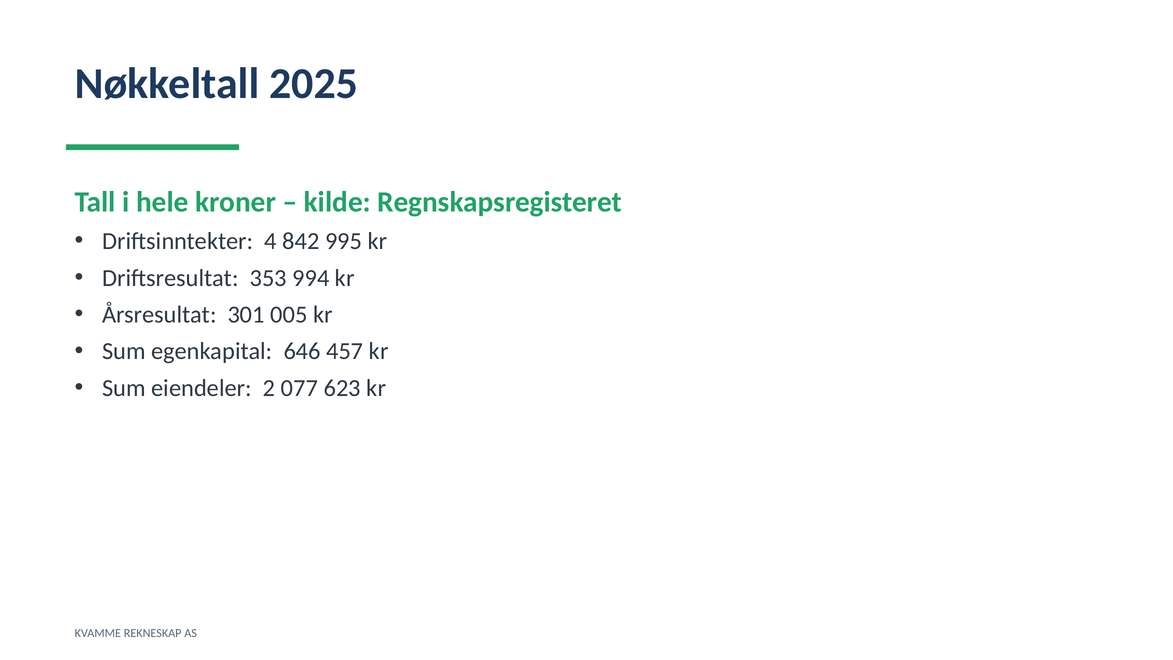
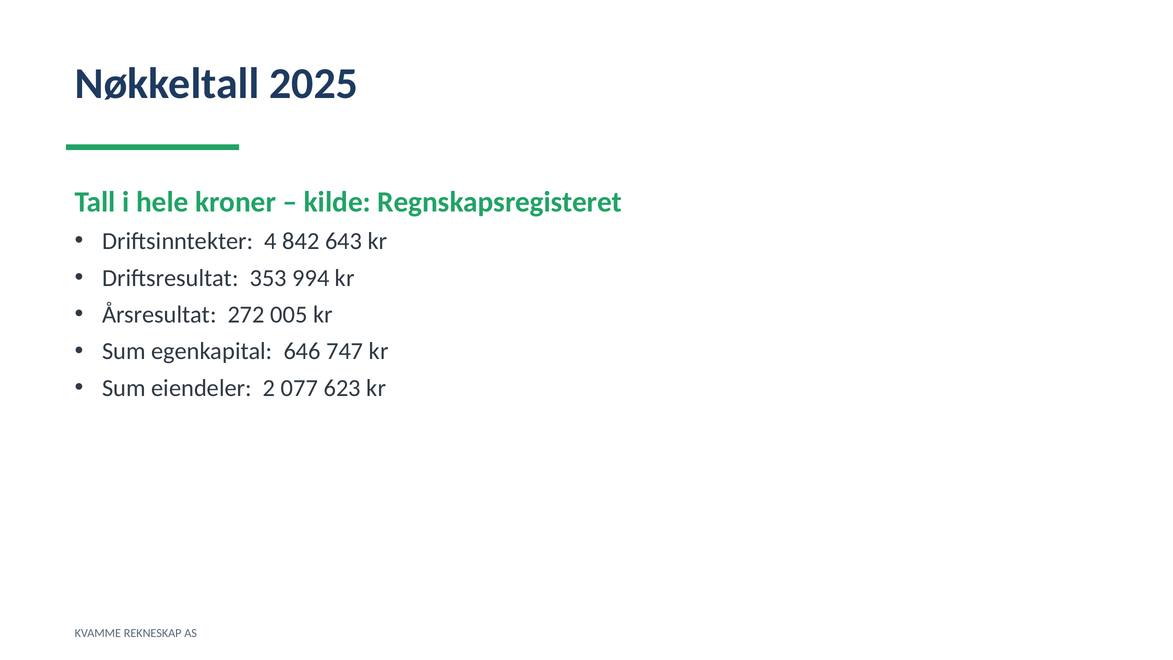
995: 995 -> 643 (344, 241)
301: 301 -> 272 (246, 315)
457: 457 -> 747 (345, 351)
